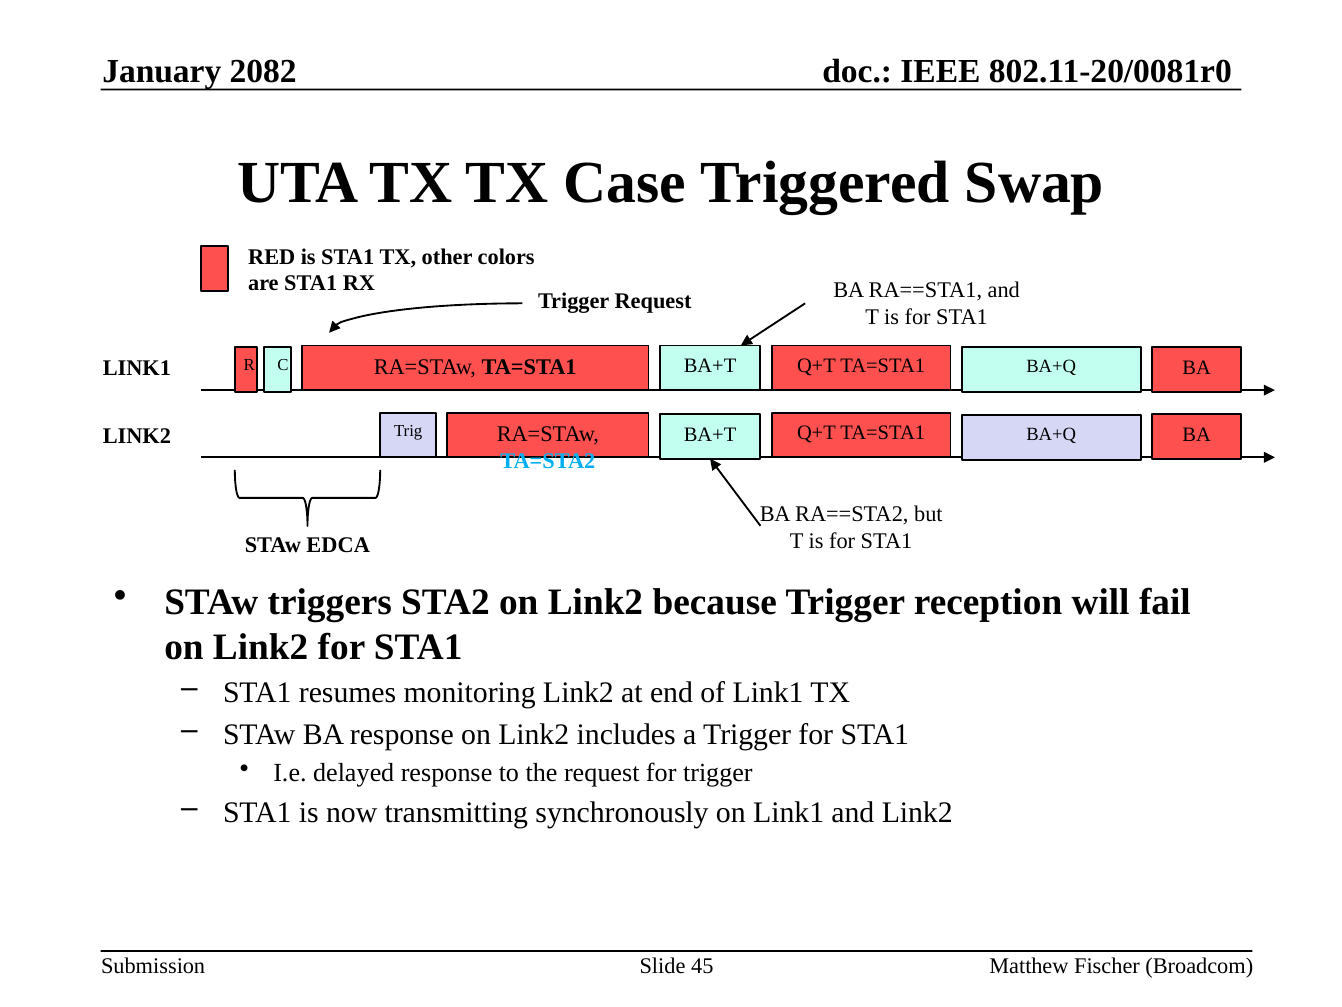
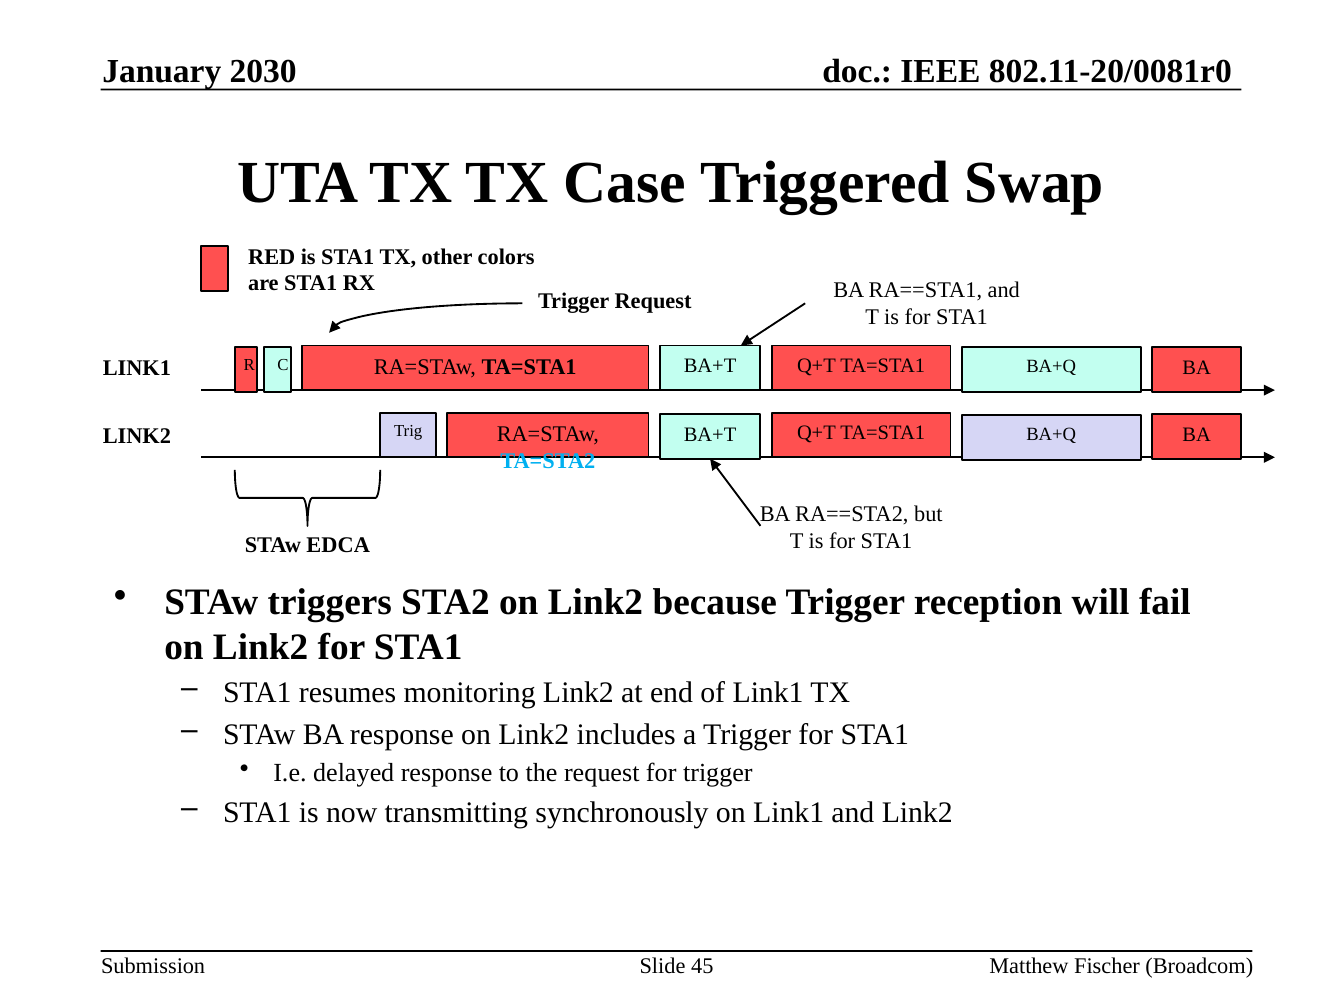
2082: 2082 -> 2030 (263, 72)
